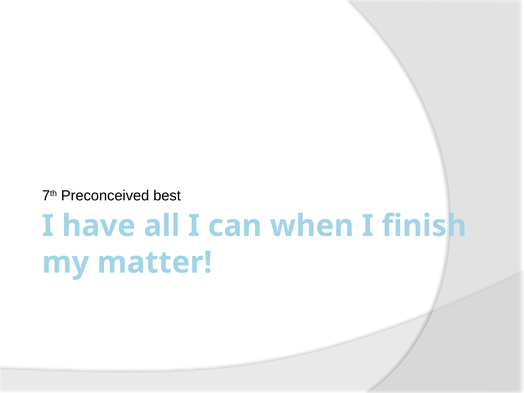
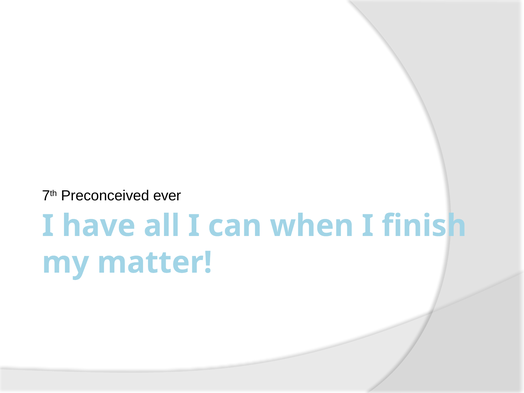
best: best -> ever (167, 196)
